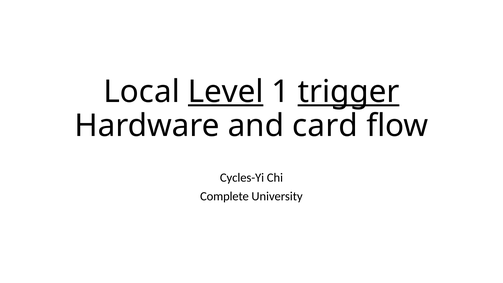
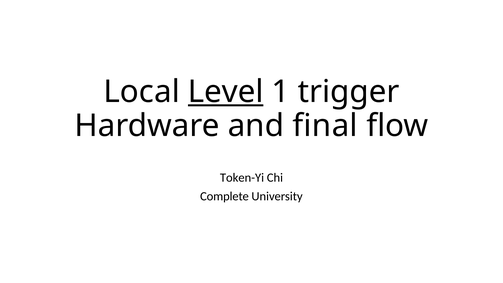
trigger underline: present -> none (349, 92)
card: card -> final (325, 126)
Cycles-Yi: Cycles-Yi -> Token-Yi (242, 178)
